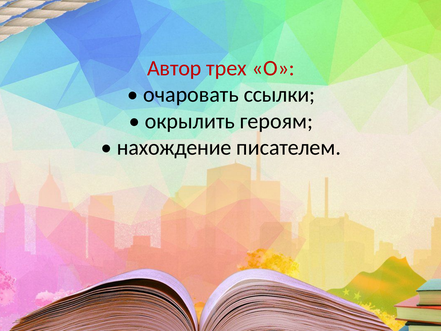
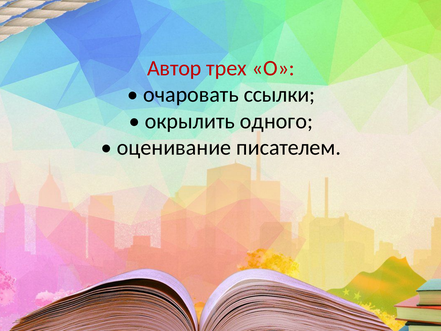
героям: героям -> одного (276, 121)
нахождение: нахождение -> оценивание (174, 148)
